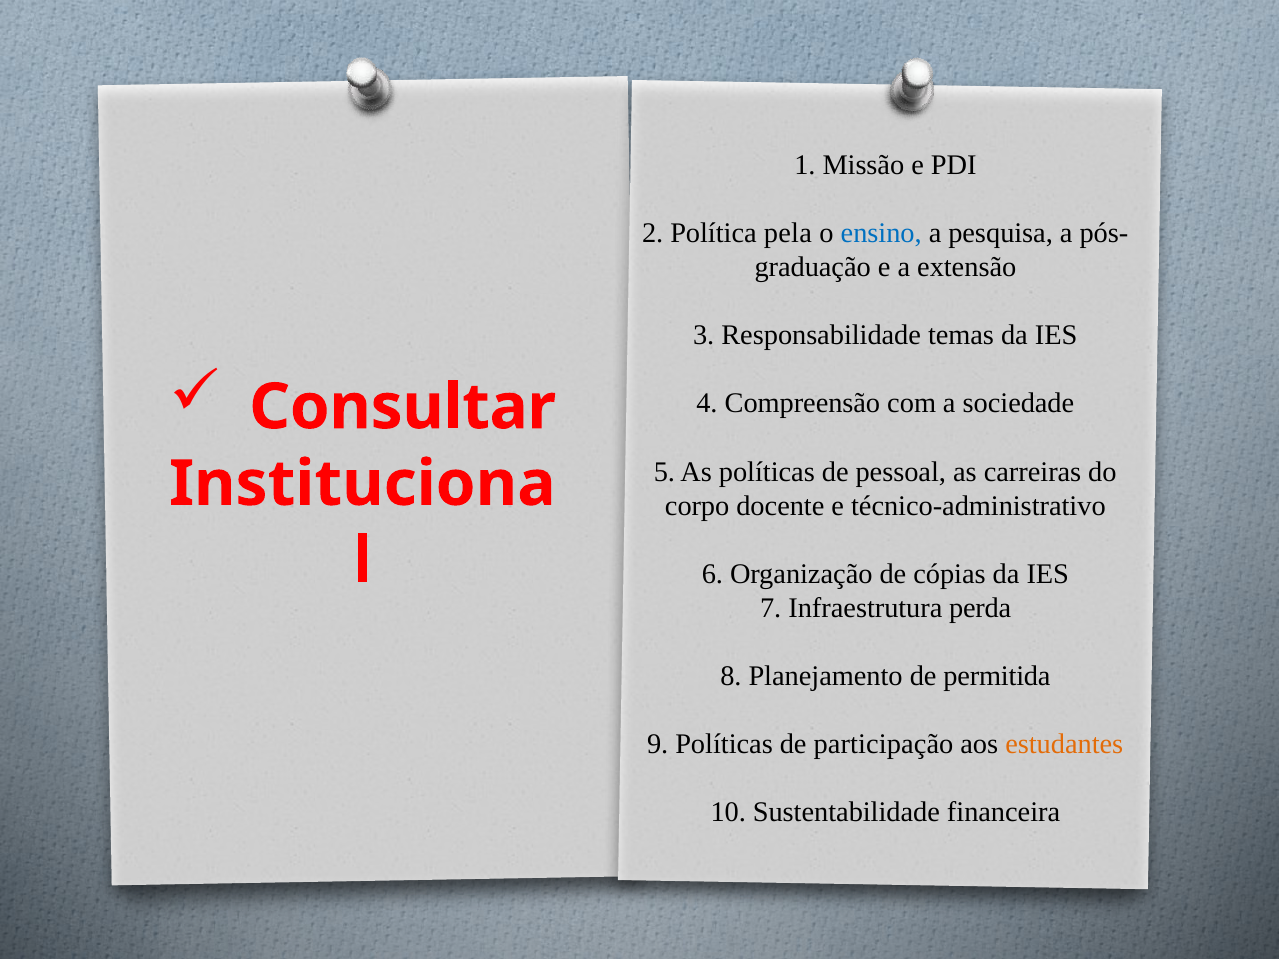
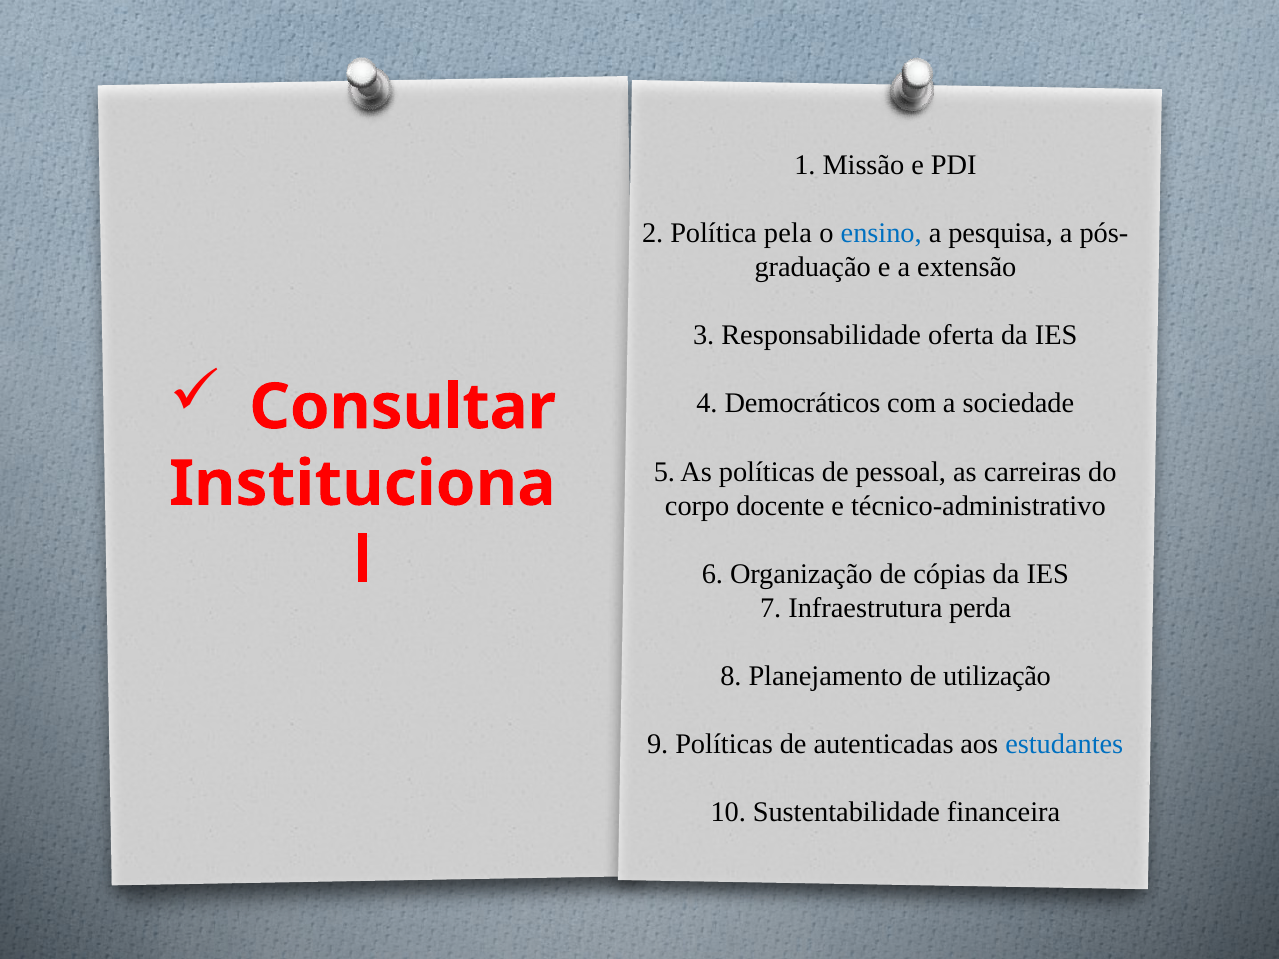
temas: temas -> oferta (961, 335)
Compreensão: Compreensão -> Democráticos (802, 404)
permitida: permitida -> utilização (997, 676)
participação: participação -> autenticadas (884, 744)
estudantes colour: orange -> blue (1064, 744)
